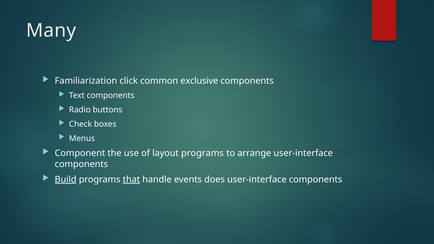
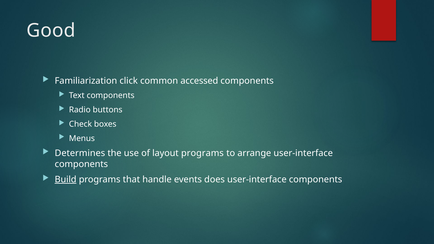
Many: Many -> Good (51, 30)
exclusive: exclusive -> accessed (199, 81)
Component: Component -> Determines (80, 153)
that underline: present -> none (131, 180)
